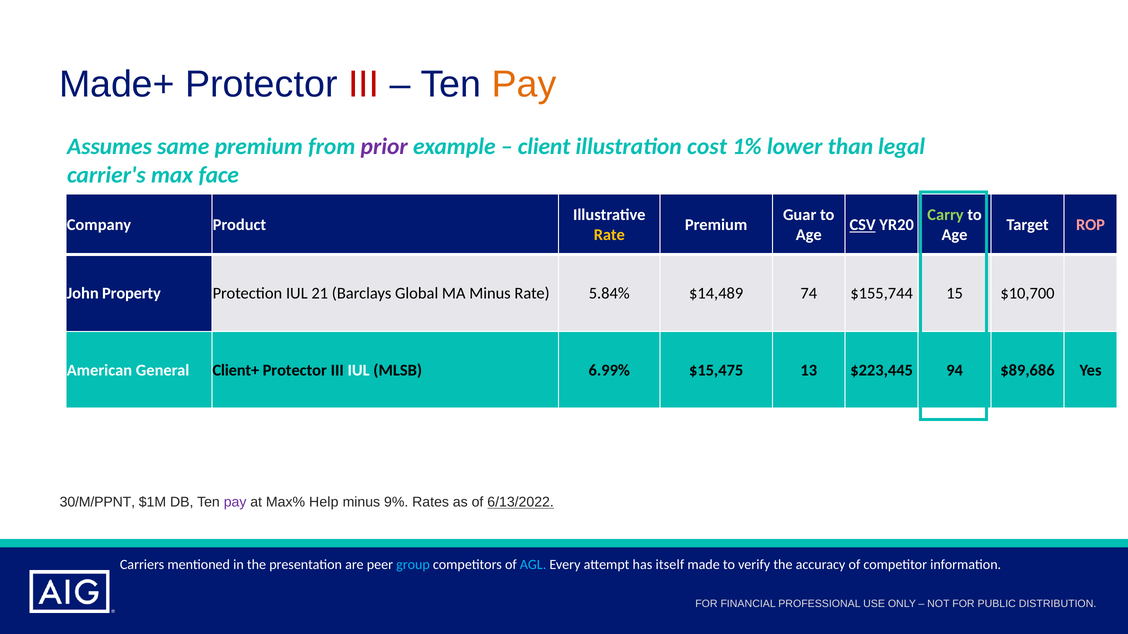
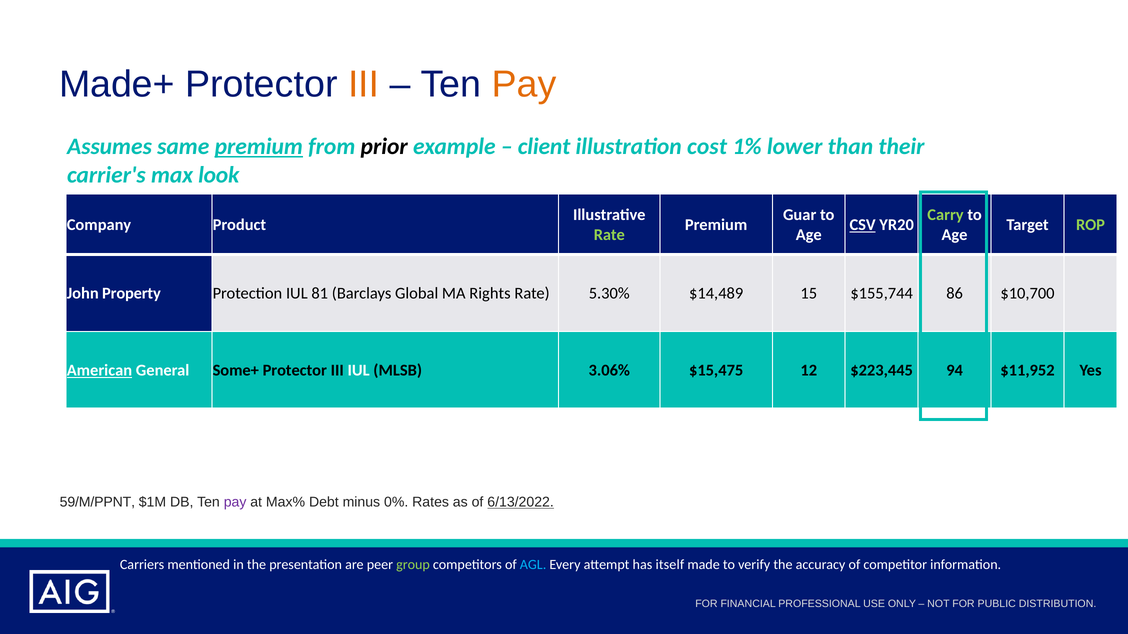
III colour: red -> orange (364, 84)
premium underline: none -> present (259, 147)
prior colour: purple -> black (384, 147)
legal: legal -> their (901, 147)
face: face -> look (219, 175)
ROP colour: pink -> light green (1090, 225)
Rate colour: yellow -> light green (609, 235)
21: 21 -> 81 (320, 294)
MA Minus: Minus -> Rights (490, 294)
5.84%: 5.84% -> 5.30% (609, 294)
74: 74 -> 15 (809, 294)
15: 15 -> 86 (955, 294)
American underline: none -> present (99, 371)
Client+: Client+ -> Some+ (236, 371)
6.99%: 6.99% -> 3.06% (609, 371)
13: 13 -> 12 (809, 371)
$89,686: $89,686 -> $11,952 (1027, 371)
30/M/PPNT: 30/M/PPNT -> 59/M/PPNT (97, 503)
Help: Help -> Debt (324, 503)
9%: 9% -> 0% (396, 503)
group colour: light blue -> light green (413, 565)
